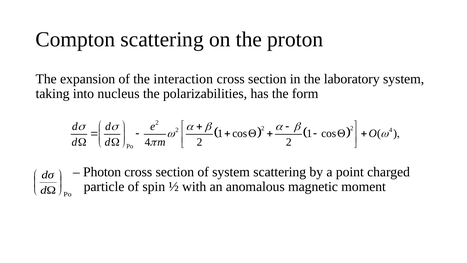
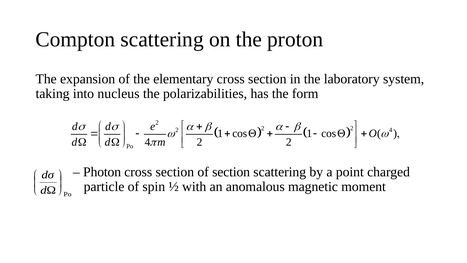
interaction: interaction -> elementary (183, 79)
of system: system -> section (231, 172)
